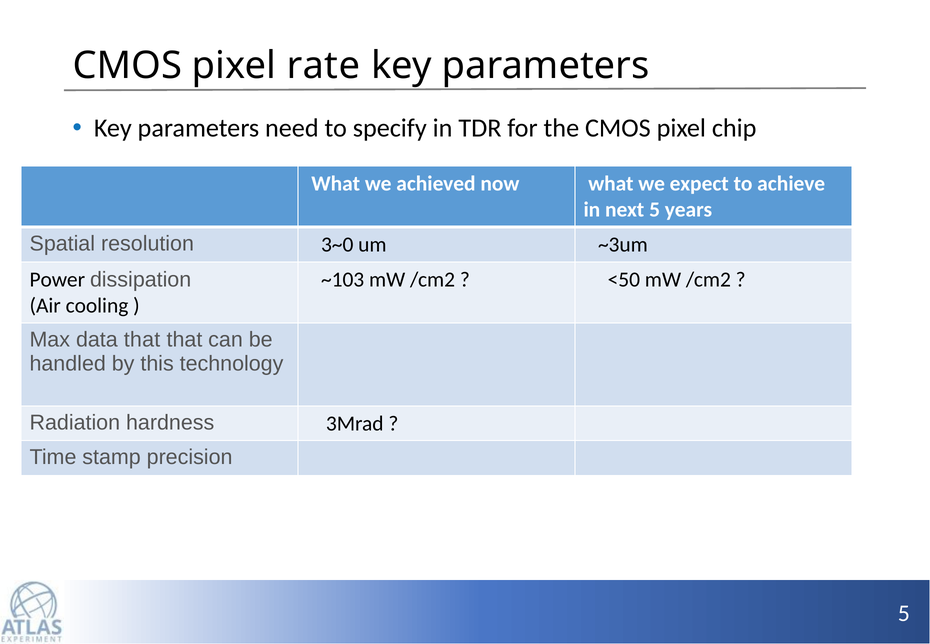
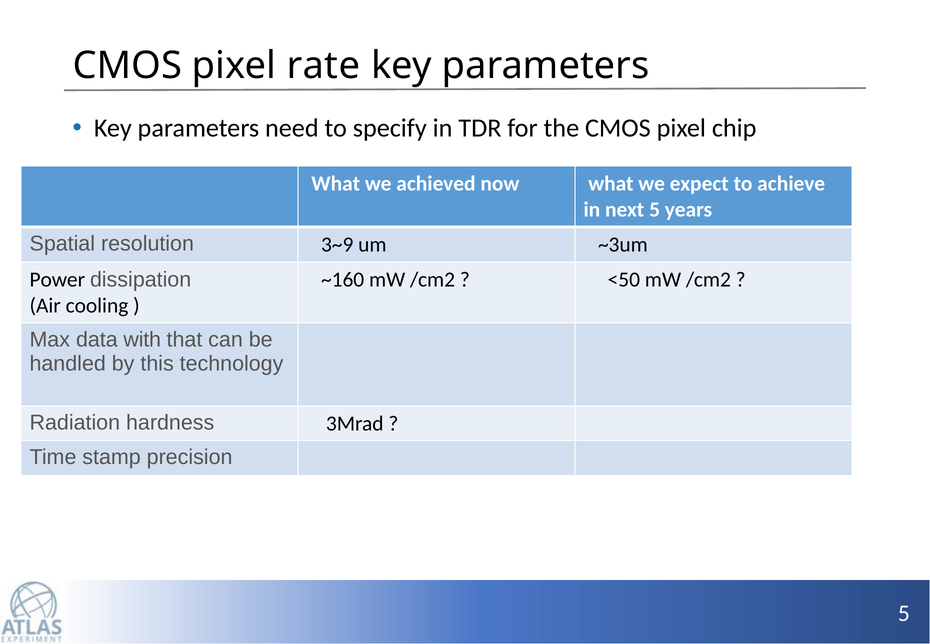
3~0: 3~0 -> 3~9 (337, 245)
~103: ~103 -> ~160 (343, 279)
data that: that -> with (142, 339)
